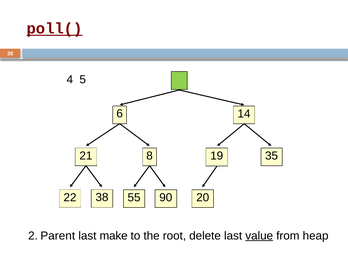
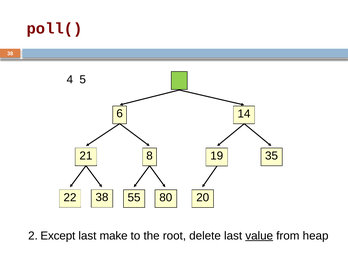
poll( underline: present -> none (55, 29)
90: 90 -> 80 (166, 197)
Parent: Parent -> Except (58, 236)
